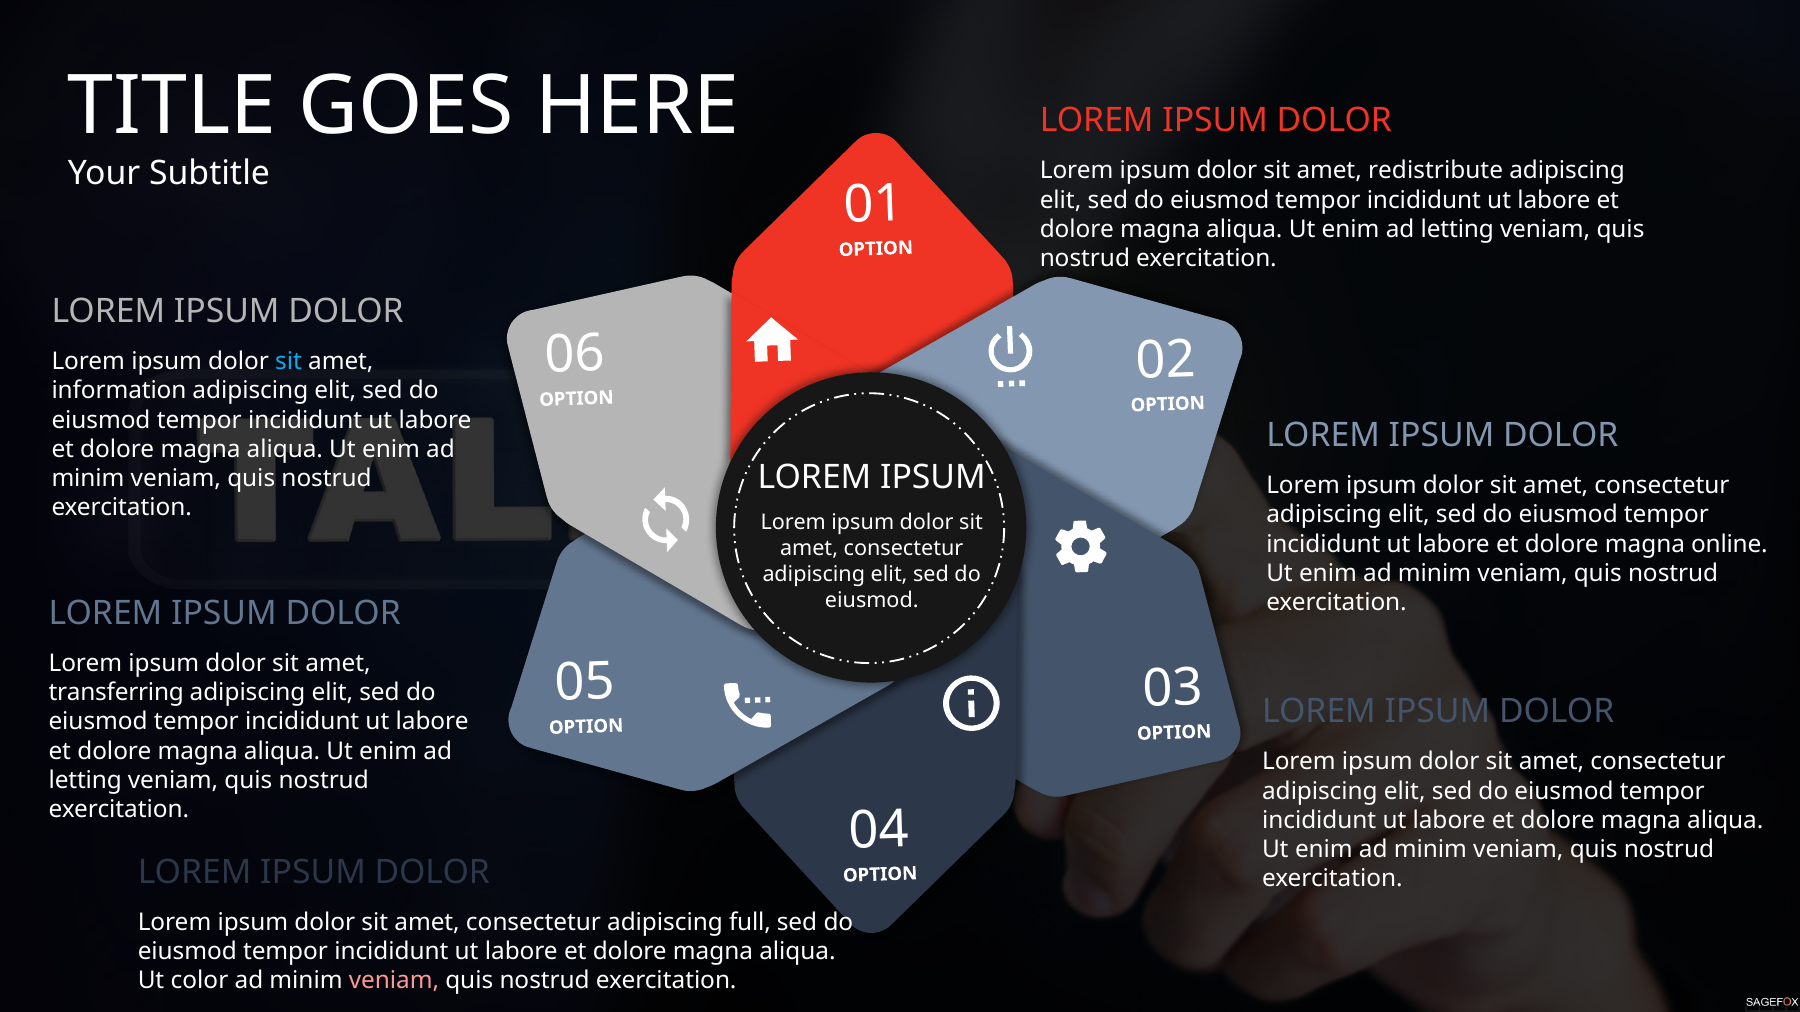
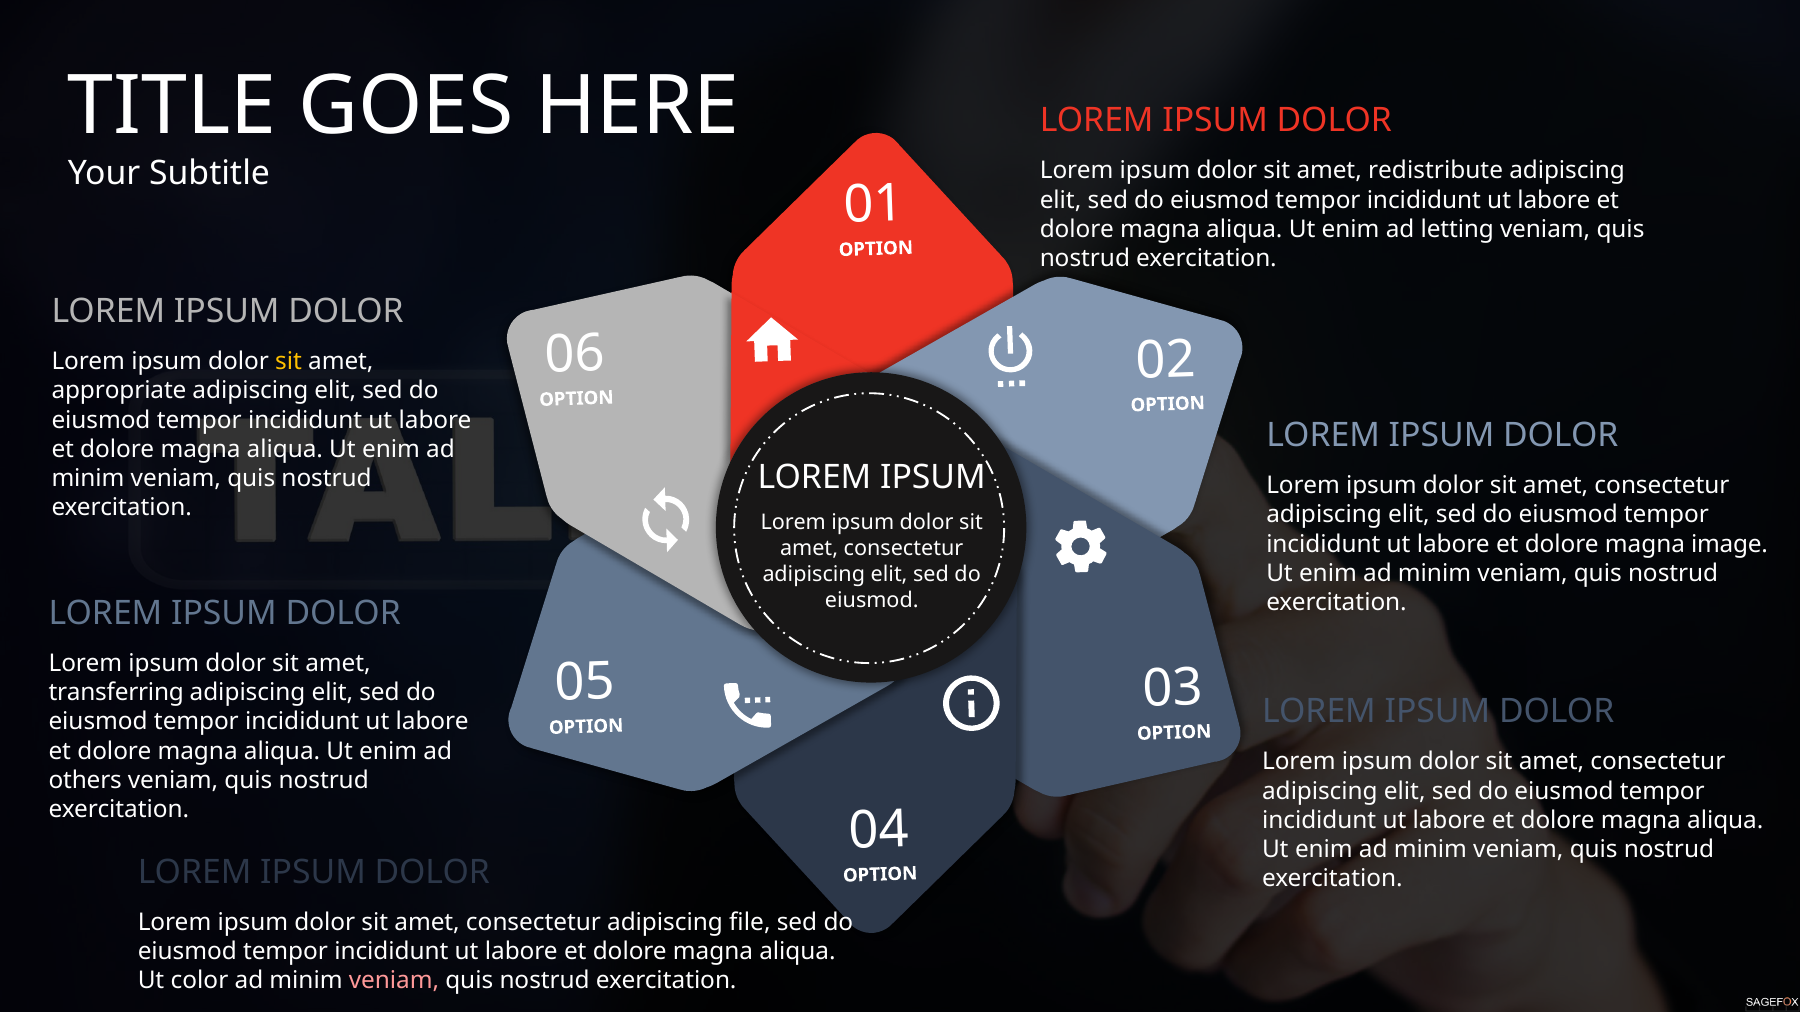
sit colour: light blue -> yellow (288, 362)
information: information -> appropriate (119, 391)
online: online -> image (1729, 544)
letting: letting -> others (85, 781)
full: full -> file (750, 923)
